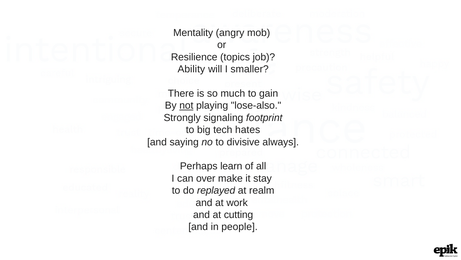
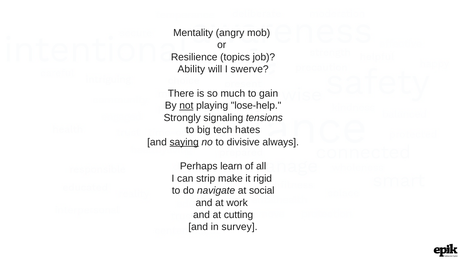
smaller: smaller -> swerve (250, 69)
lose-also: lose-also -> lose-help (256, 105)
footprint: footprint -> tensions (264, 117)
saying underline: none -> present (184, 142)
over: over -> strip (206, 178)
stay: stay -> rigid (263, 178)
replayed: replayed -> navigate (216, 190)
realm: realm -> social (262, 190)
people: people -> survey (240, 226)
